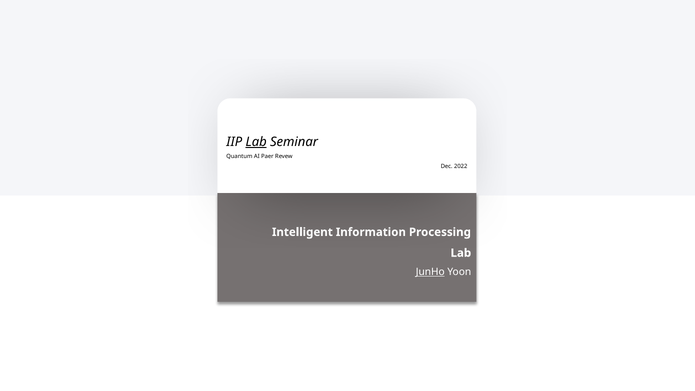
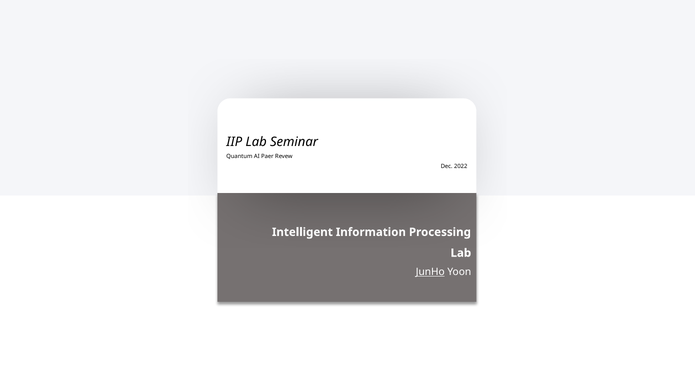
Lab underline: present -> none (256, 142)
